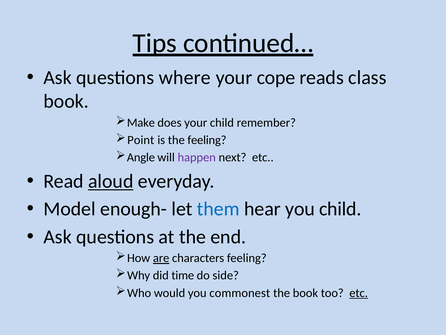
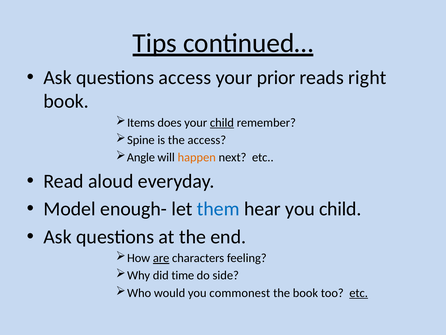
questions where: where -> access (185, 77)
cope: cope -> prior (276, 77)
class: class -> right (367, 77)
Make: Make -> Items (141, 122)
child underline: none -> present (222, 122)
Point: Point -> Spine (141, 140)
the feeling: feeling -> access (207, 140)
happen colour: purple -> orange (197, 157)
aloud underline: present -> none (111, 181)
